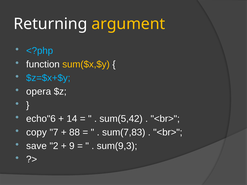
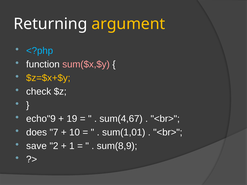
sum($x,$y colour: yellow -> pink (86, 64)
$z=$x+$y colour: light blue -> yellow (48, 78)
opera: opera -> check (39, 92)
echo"6: echo"6 -> echo"9 (41, 119)
14: 14 -> 19 (72, 119)
sum(5,42: sum(5,42 -> sum(4,67 (121, 119)
copy: copy -> does (37, 132)
88: 88 -> 10 (75, 132)
sum(7,83: sum(7,83 -> sum(1,01 (124, 132)
9: 9 -> 1 (72, 146)
sum(9,3: sum(9,3 -> sum(8,9 (117, 146)
